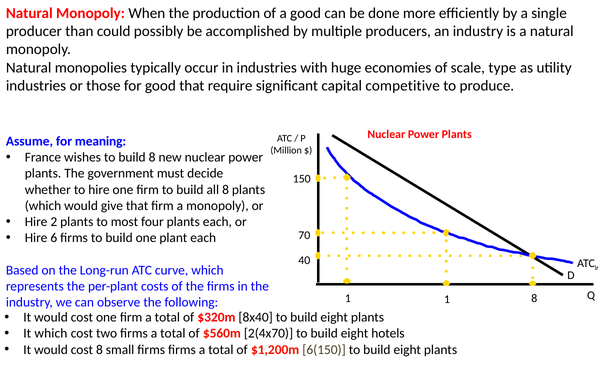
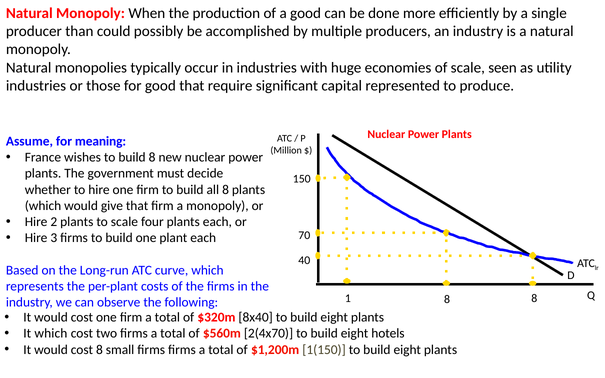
type: type -> seen (503, 68)
competitive: competitive -> represented (403, 86)
to most: most -> scale (124, 222)
6: 6 -> 3 (54, 238)
1 1: 1 -> 8 (447, 299)
6(150: 6(150 -> 1(150 (324, 350)
